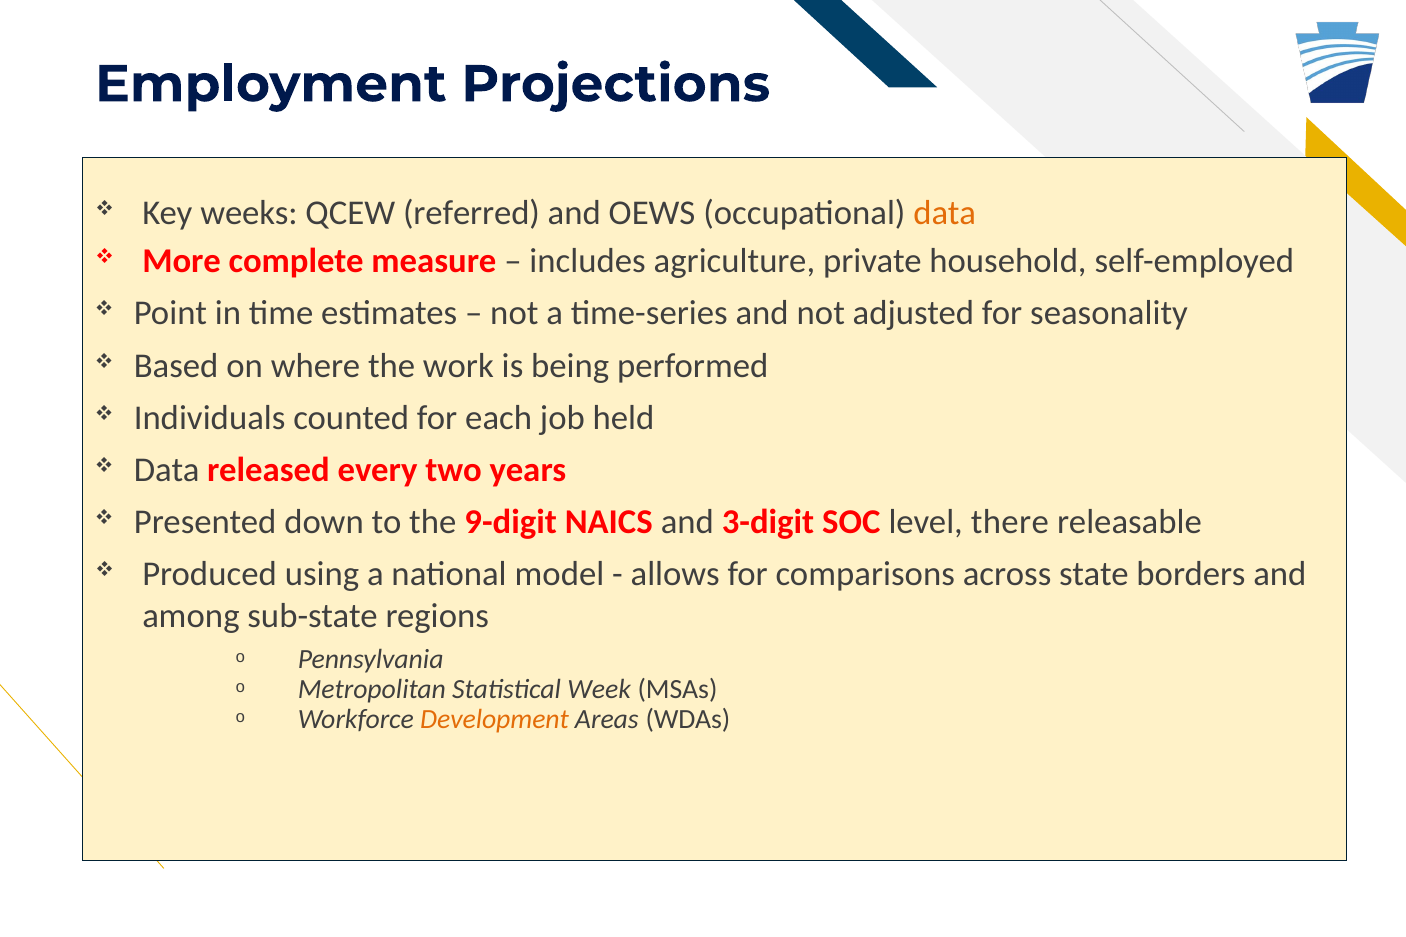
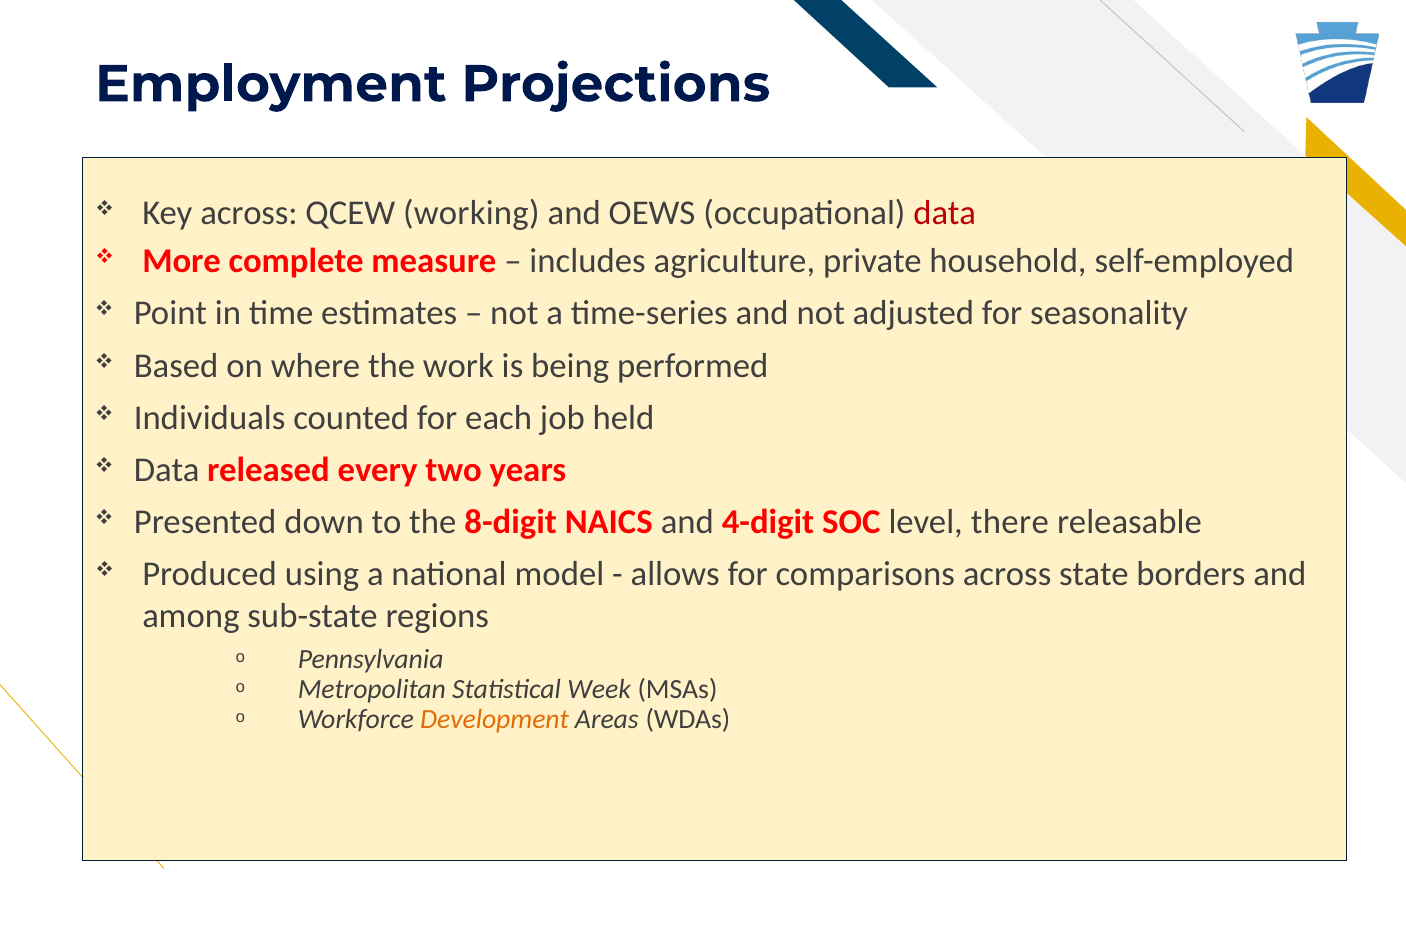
Key weeks: weeks -> across (249, 214)
referred: referred -> working (471, 214)
data colour: orange -> red (945, 214)
9-digit: 9-digit -> 8-digit (511, 522)
3-digit: 3-digit -> 4-digit (768, 522)
